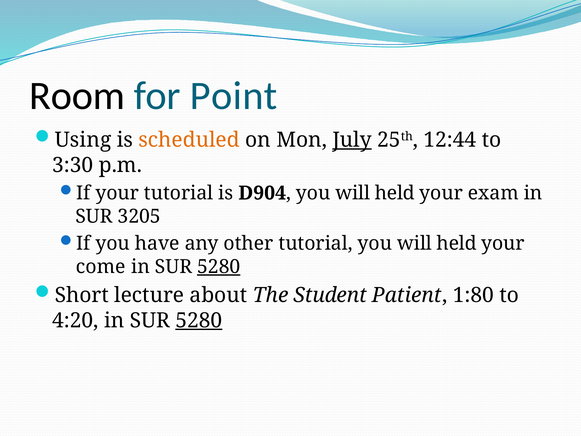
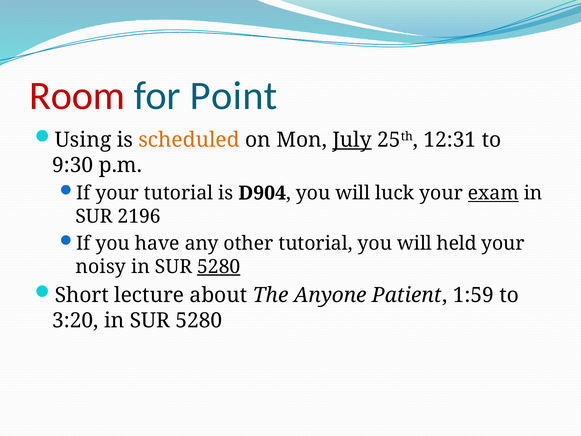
Room colour: black -> red (77, 96)
12:44: 12:44 -> 12:31 (450, 140)
3:30: 3:30 -> 9:30 (73, 165)
D904 you will held: held -> luck (395, 193)
exam underline: none -> present (493, 193)
3205: 3205 -> 2196 (139, 216)
come: come -> noisy (101, 267)
Student: Student -> Anyone (330, 295)
1:80: 1:80 -> 1:59 (473, 295)
4:20: 4:20 -> 3:20 (75, 320)
5280 underline: present -> none (199, 320)
